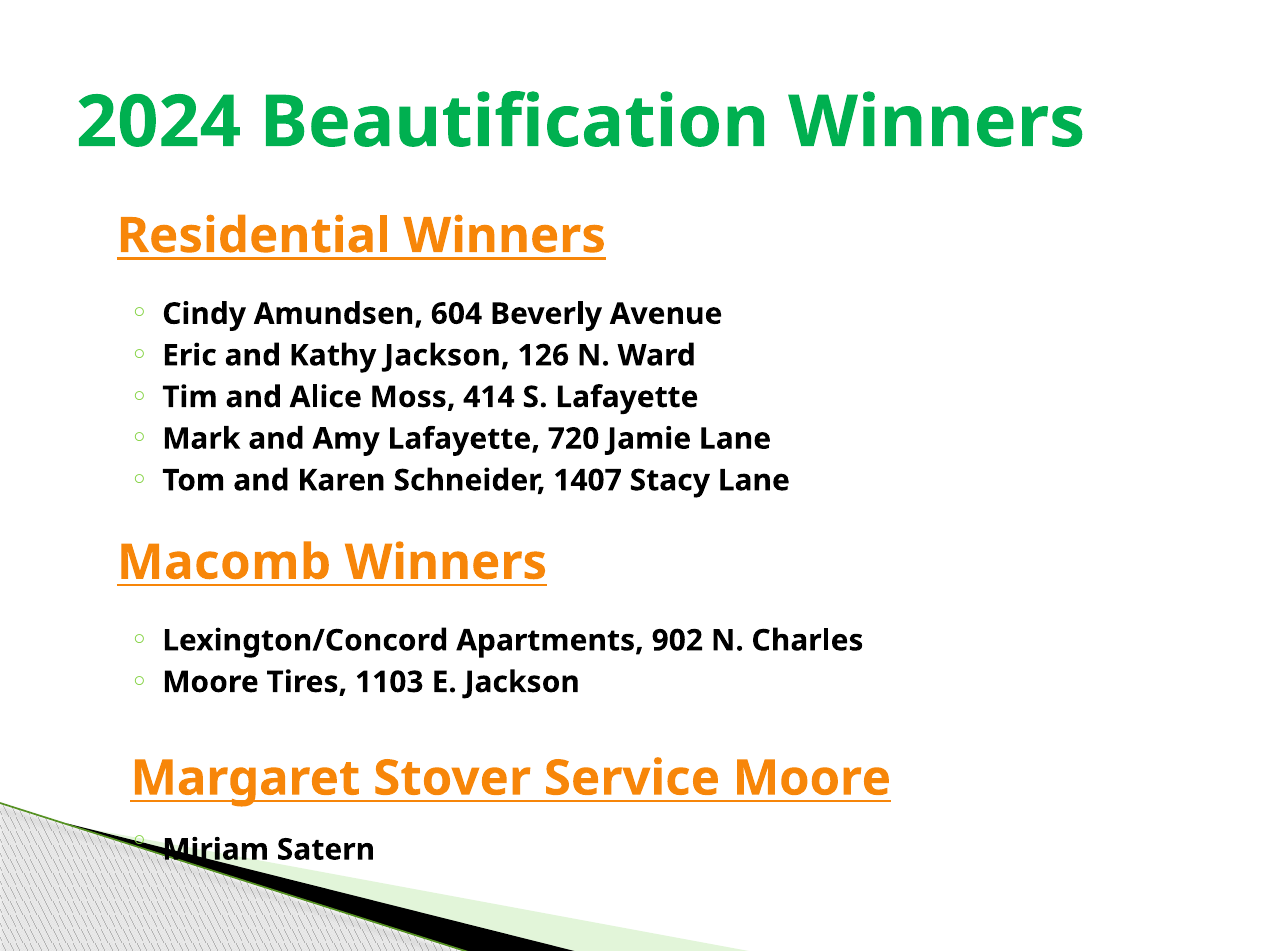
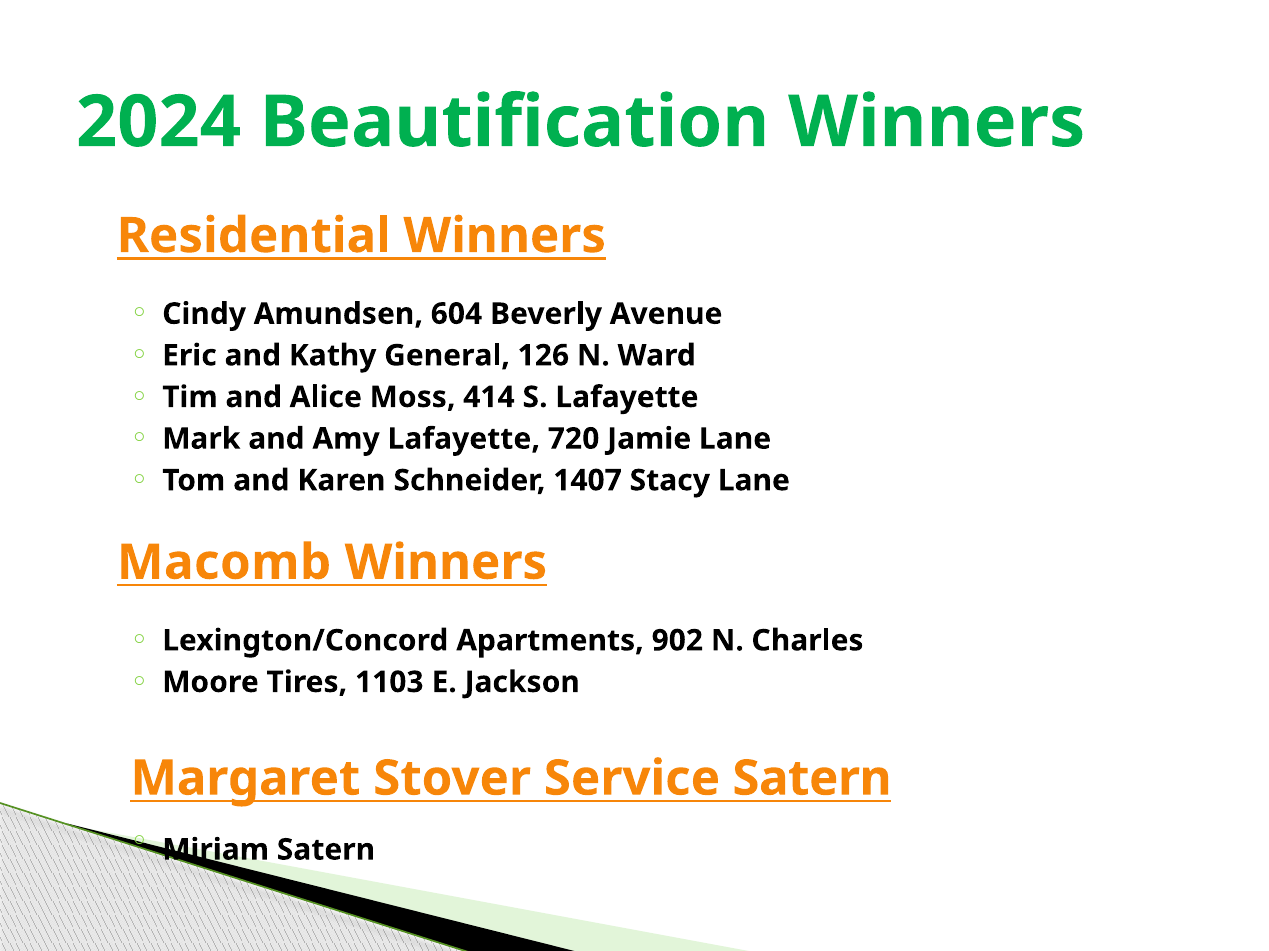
Kathy Jackson: Jackson -> General (447, 356)
Service Moore: Moore -> Satern (812, 779)
